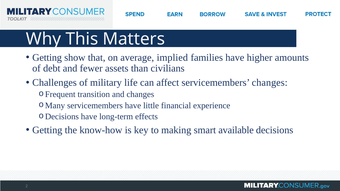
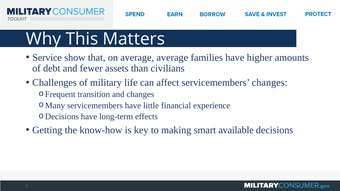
Getting: Getting -> Service (47, 58)
average implied: implied -> average (172, 58)
